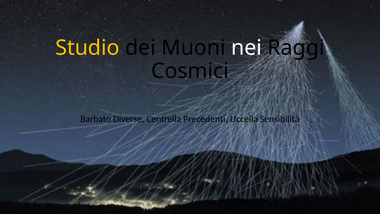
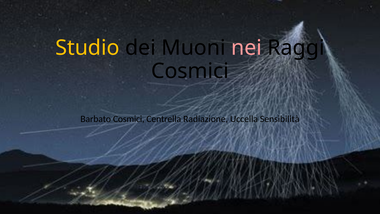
nei colour: white -> pink (247, 48)
Barbato Diverse: Diverse -> Cosmici (129, 119)
Precedenti: Precedenti -> Radiazione (206, 119)
